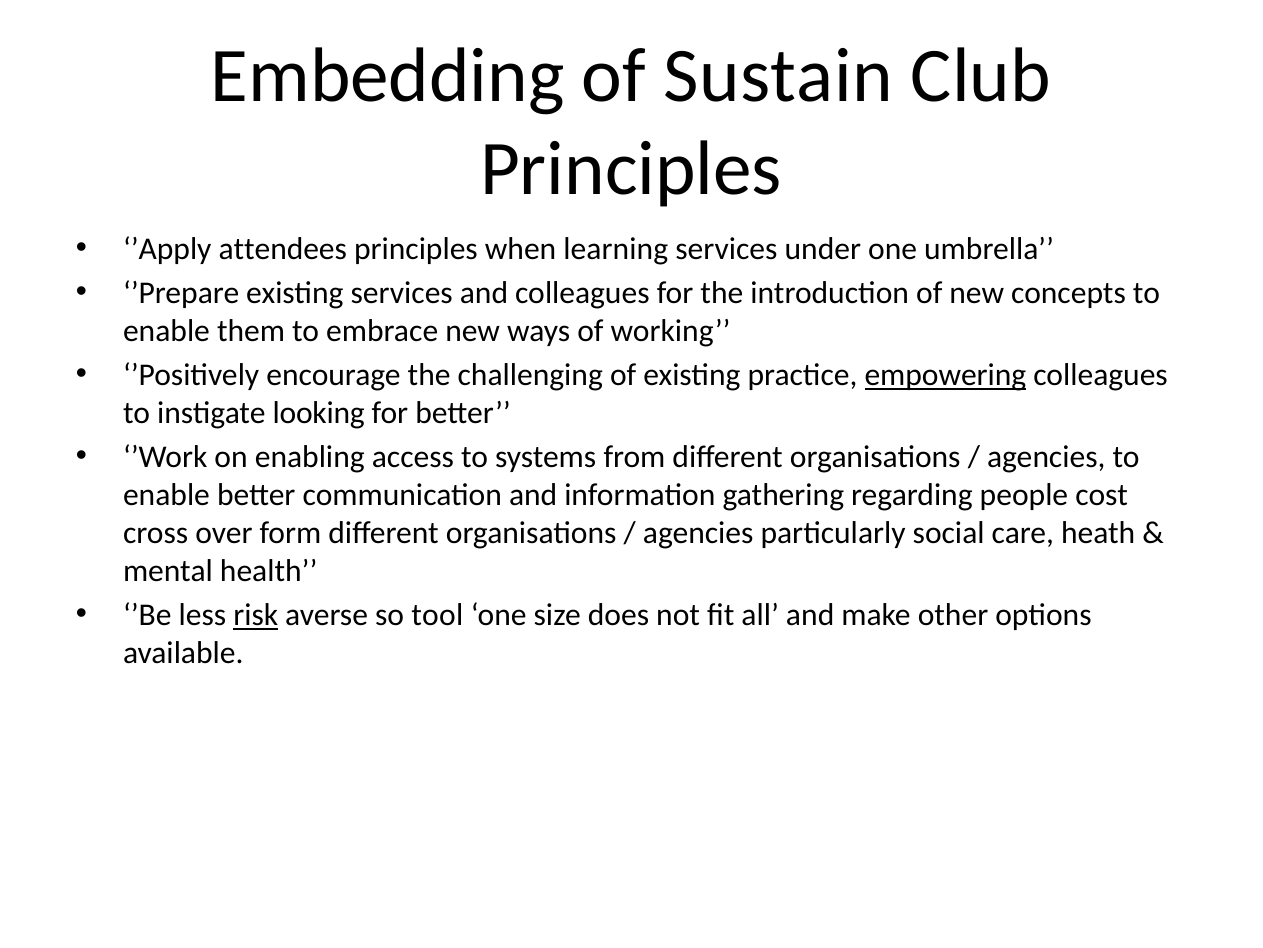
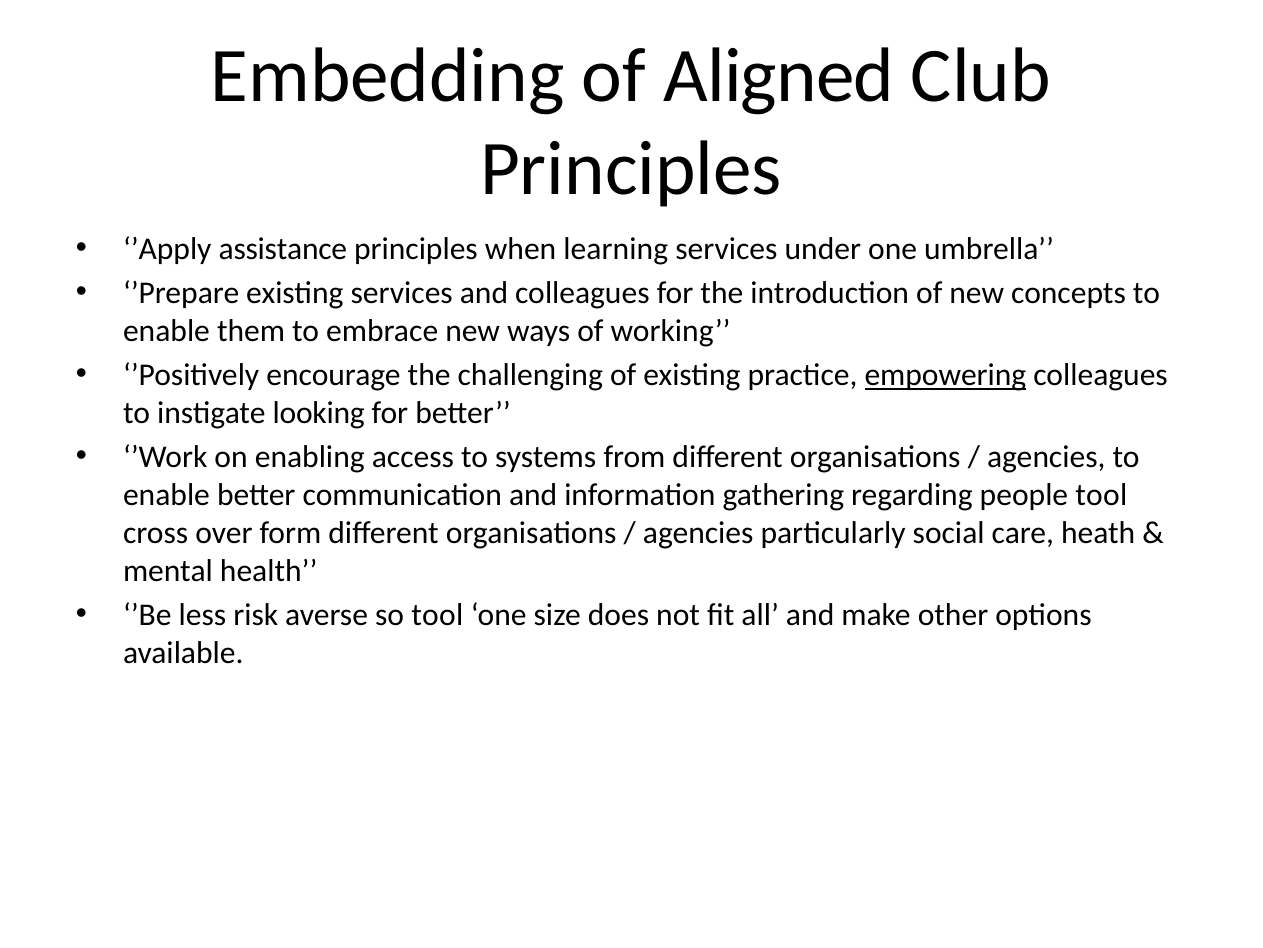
Sustain: Sustain -> Aligned (779, 76)
attendees: attendees -> assistance (283, 248)
people cost: cost -> tool (1101, 495)
risk underline: present -> none (256, 615)
